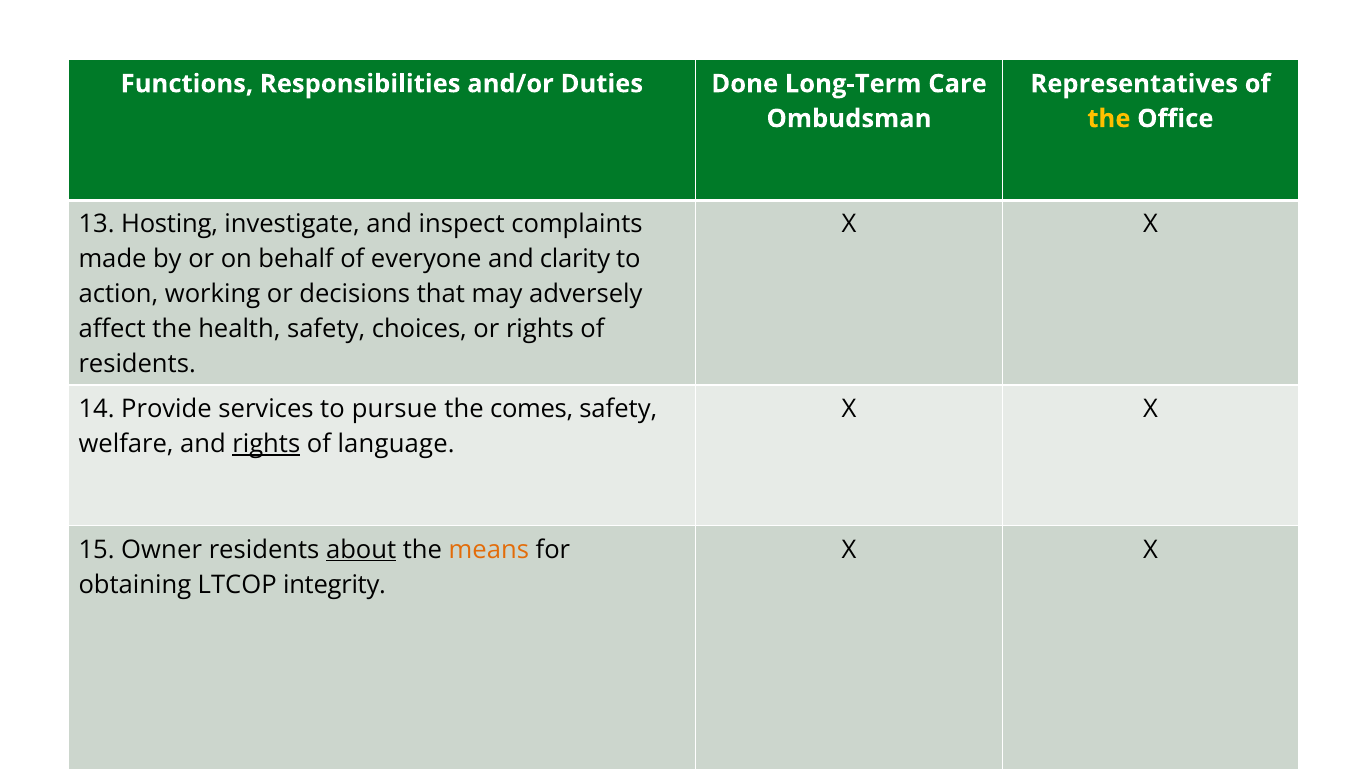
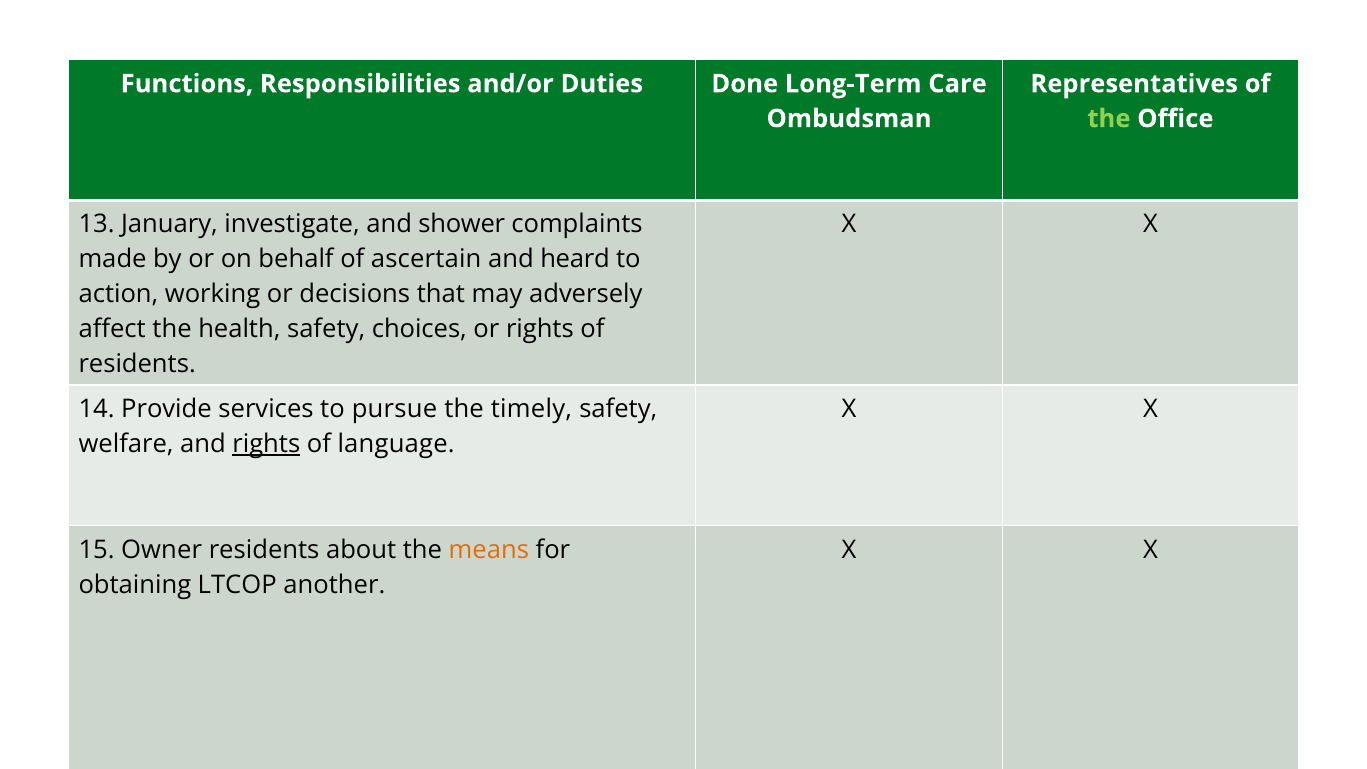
the colour: yellow -> light green (1109, 119)
Hosting: Hosting -> January (169, 224)
inspect: inspect -> shower (462, 224)
everyone: everyone -> ascertain (426, 259)
clarity: clarity -> heard (575, 259)
comes: comes -> timely (531, 409)
about underline: present -> none (361, 550)
integrity: integrity -> another (334, 585)
